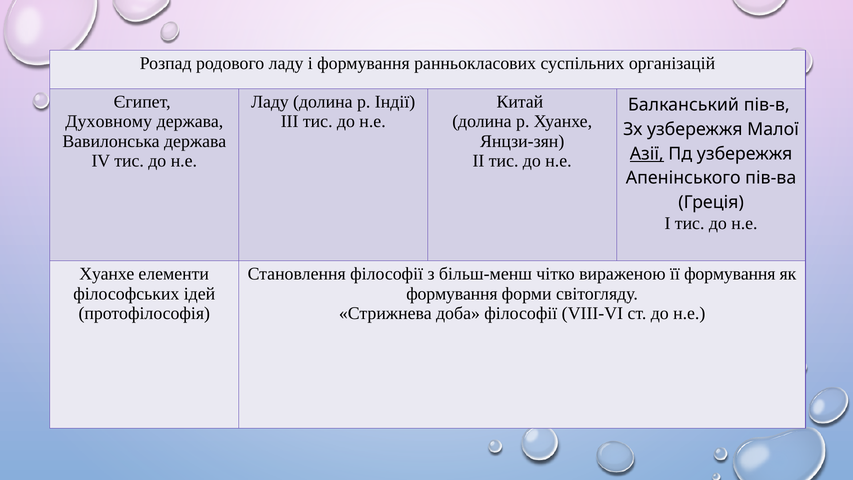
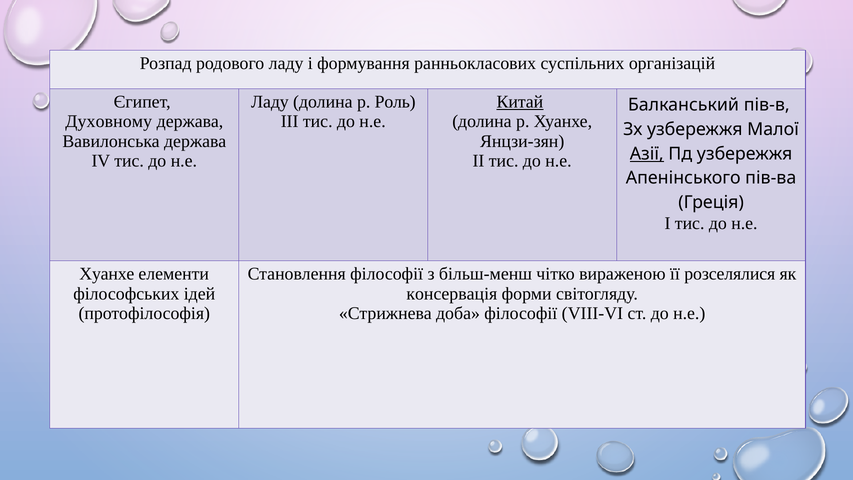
Індії: Індії -> Роль (395, 102)
Китай underline: none -> present (520, 102)
її формування: формування -> розселялися (730, 274)
формування: формування -> консервація (452, 294)
